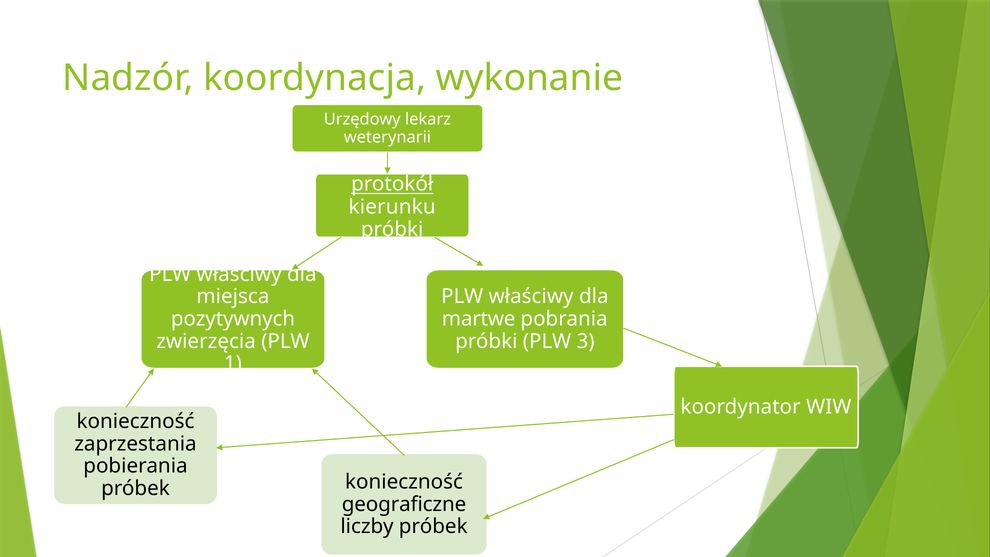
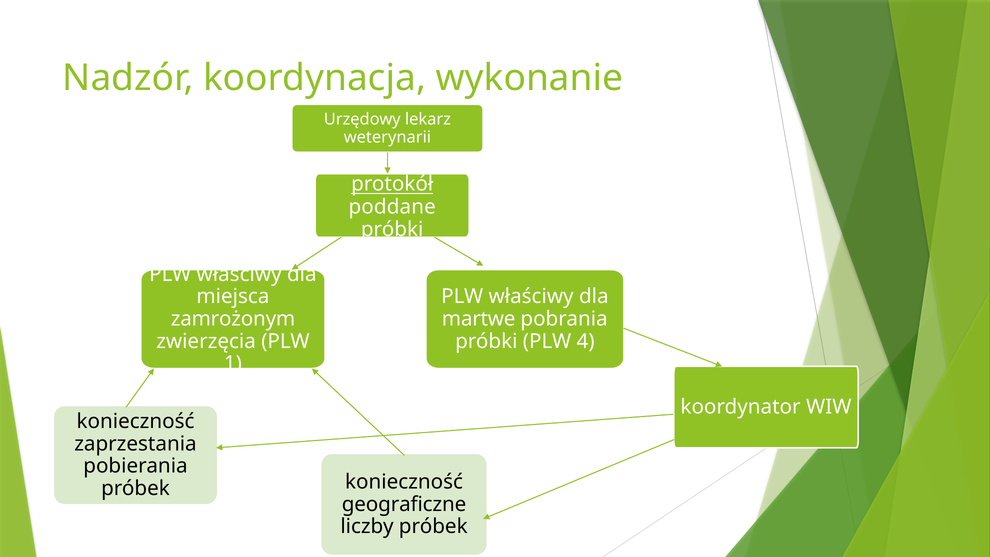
kierunku: kierunku -> poddane (392, 207)
pozytywnych: pozytywnych -> zamrożonym (233, 319)
3: 3 -> 4 (586, 341)
